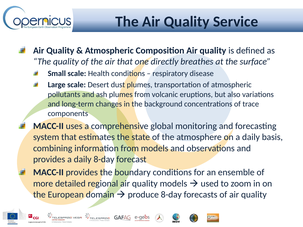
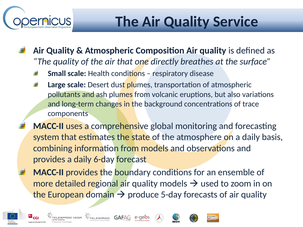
daily 8-day: 8-day -> 6-day (104, 159)
produce 8-day: 8-day -> 5-day (171, 195)
